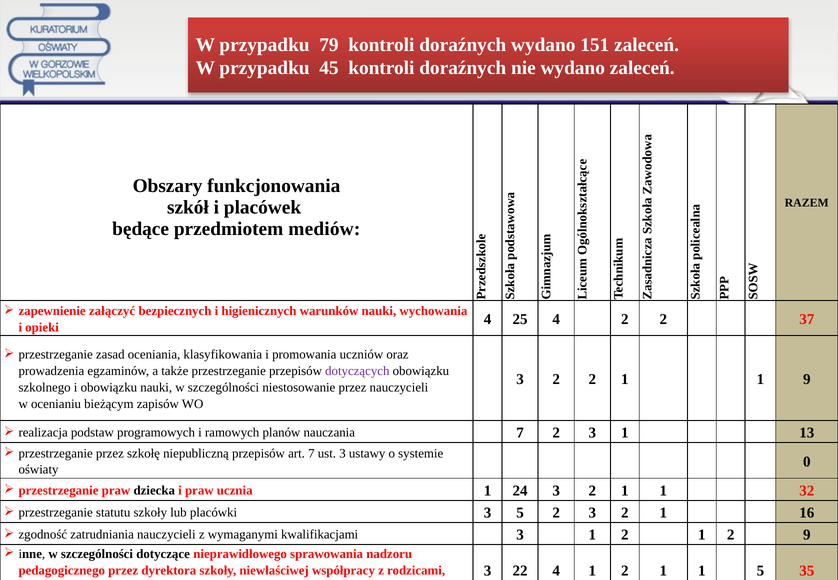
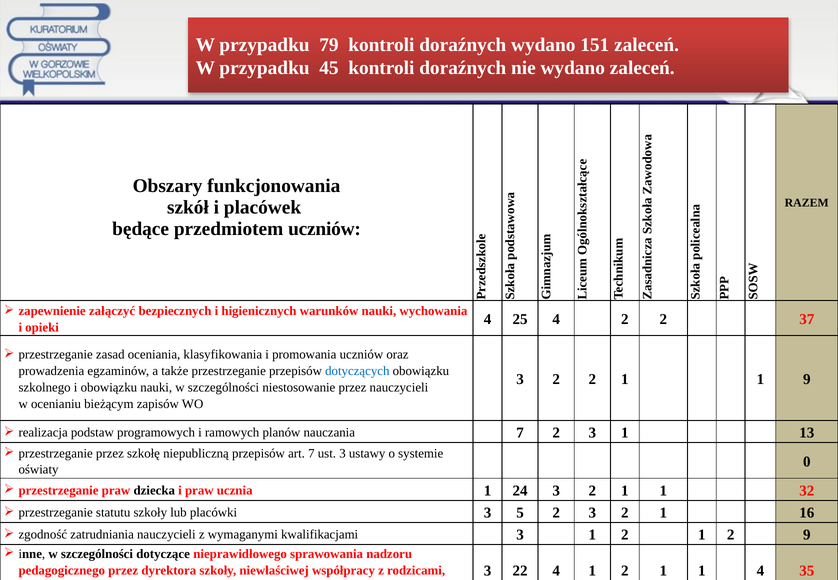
przedmiotem mediów: mediów -> uczniów (325, 229)
dotyczących colour: purple -> blue (357, 371)
1 5: 5 -> 4 (760, 571)
